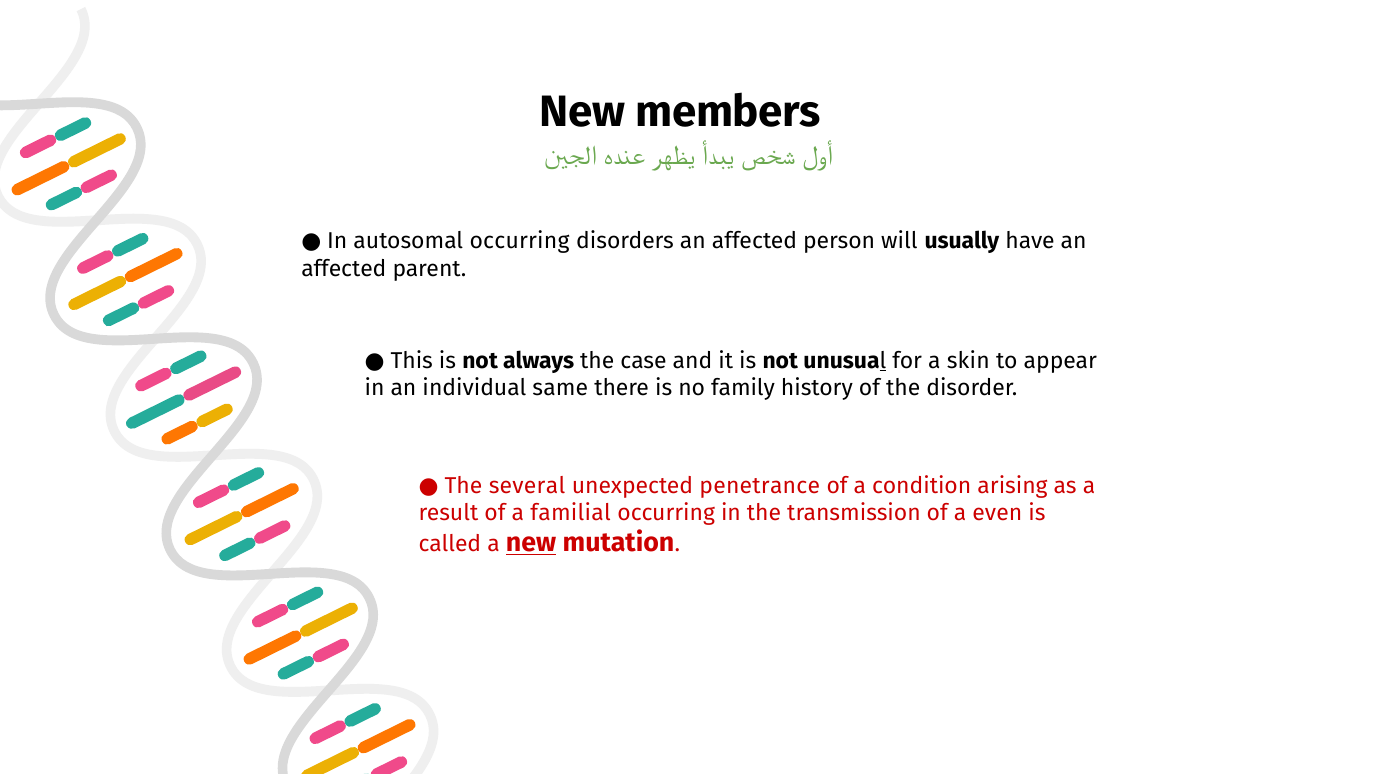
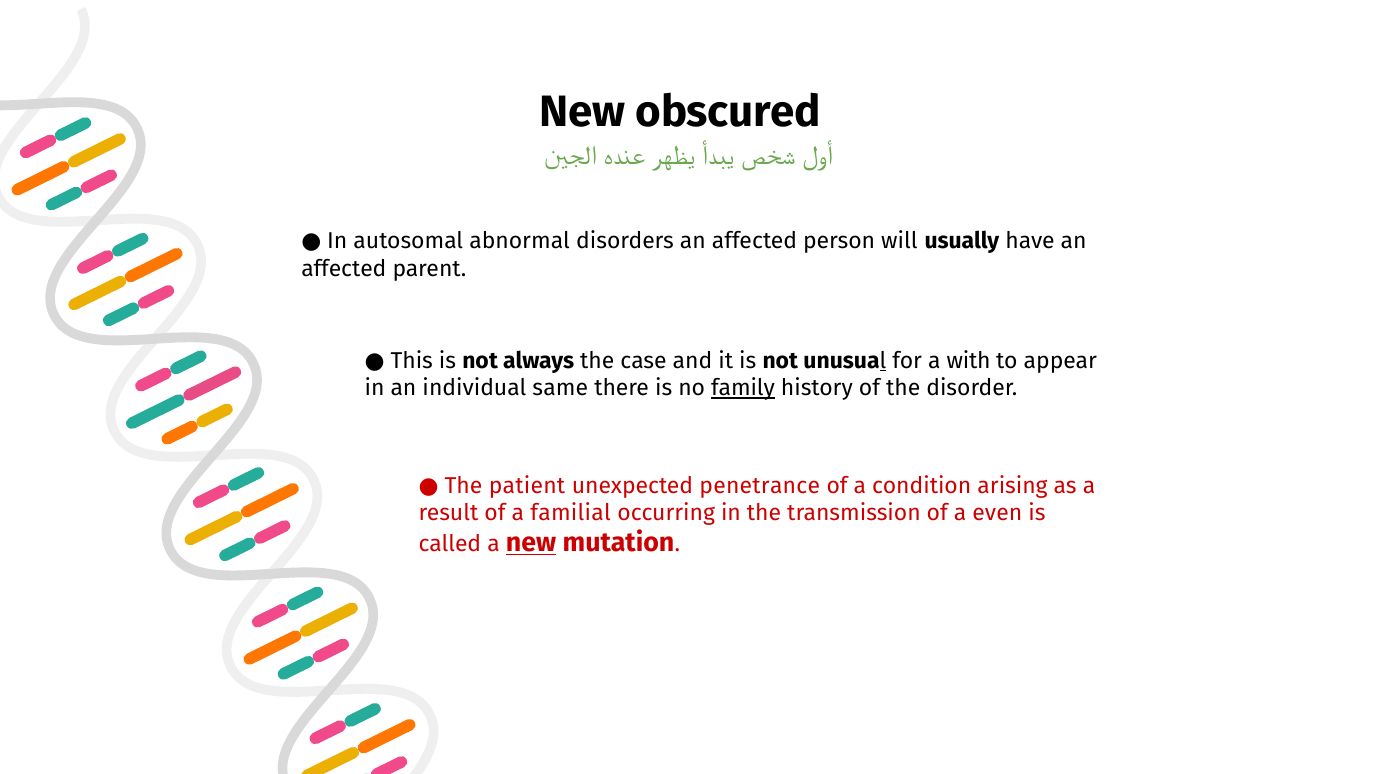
members: members -> obscured (728, 112)
autosomal occurring: occurring -> abnormal (520, 241)
skin: skin -> with (969, 361)
family underline: none -> present (743, 388)
several: several -> patient (527, 486)
